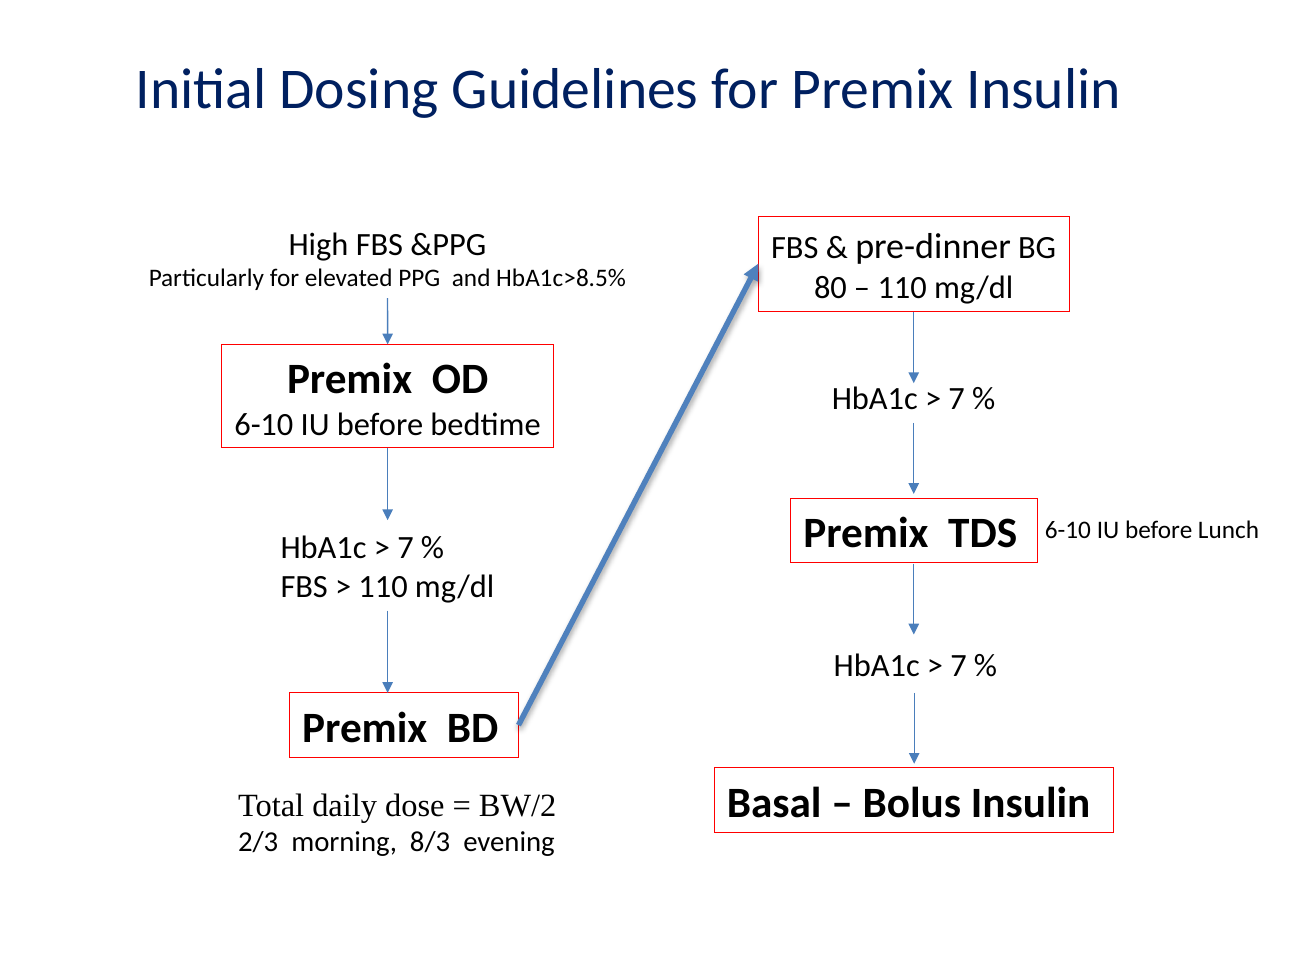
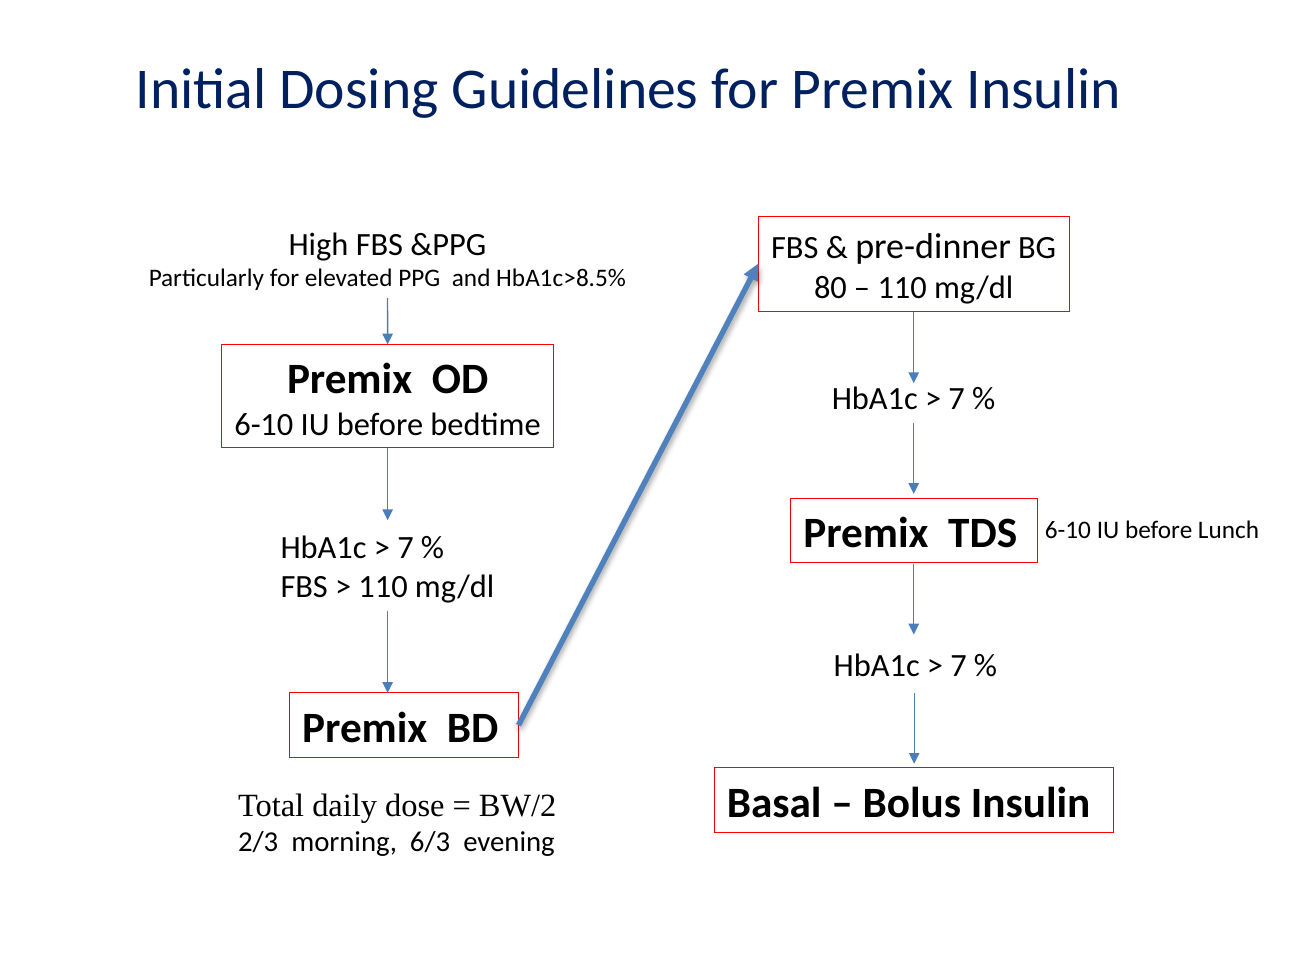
8/3: 8/3 -> 6/3 (430, 842)
